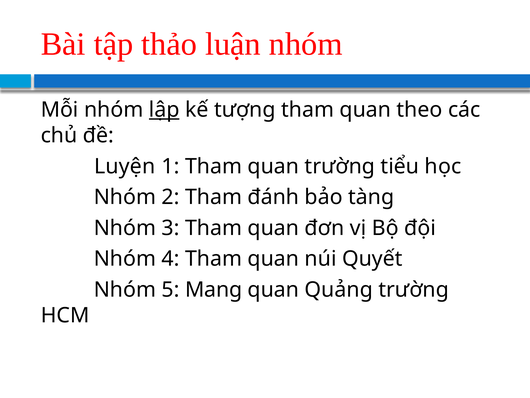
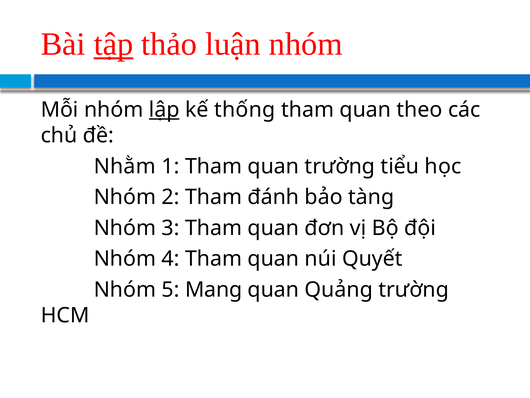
tập underline: none -> present (113, 44)
tượng: tượng -> thống (245, 110)
Luyện: Luyện -> Nhằm (125, 166)
